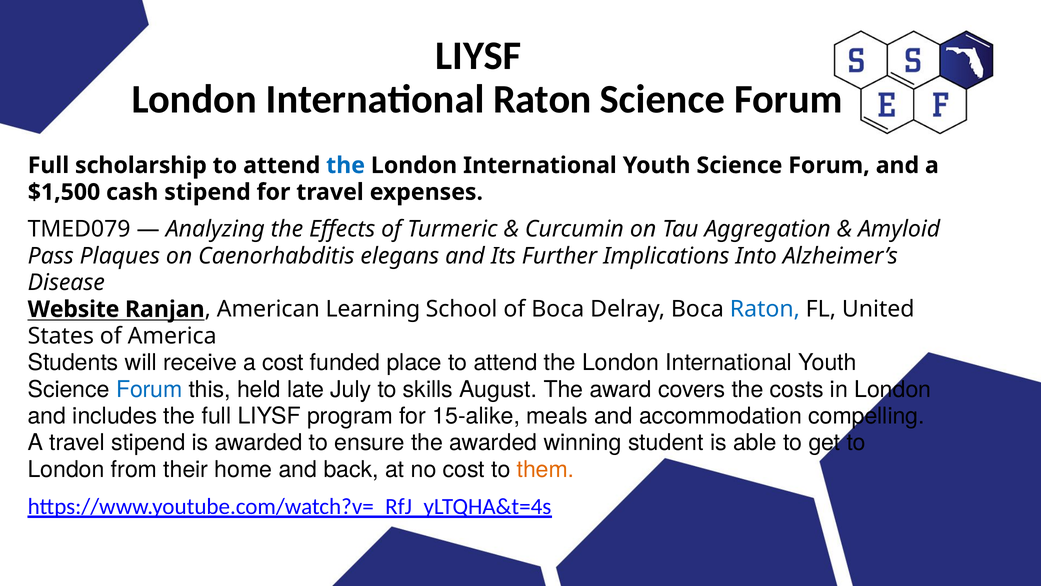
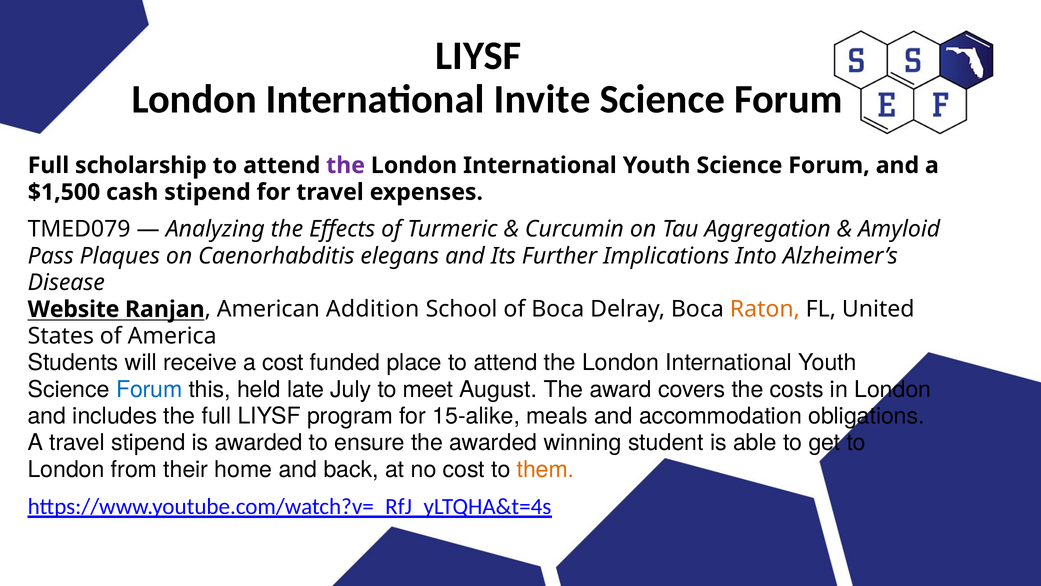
International Raton: Raton -> Invite (542, 99)
the colour: blue -> purple (346, 165)
Learning: Learning -> Addition (373, 309)
Raton colour: blue -> orange (765, 309)
skills: skills -> meet (428, 389)
compelling: compelling -> obligations (866, 416)
